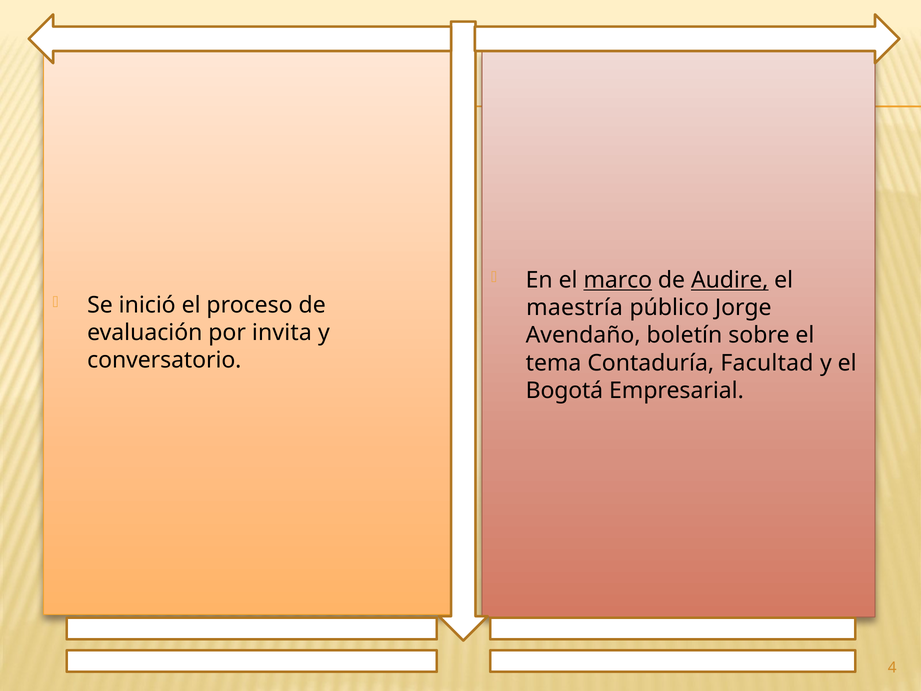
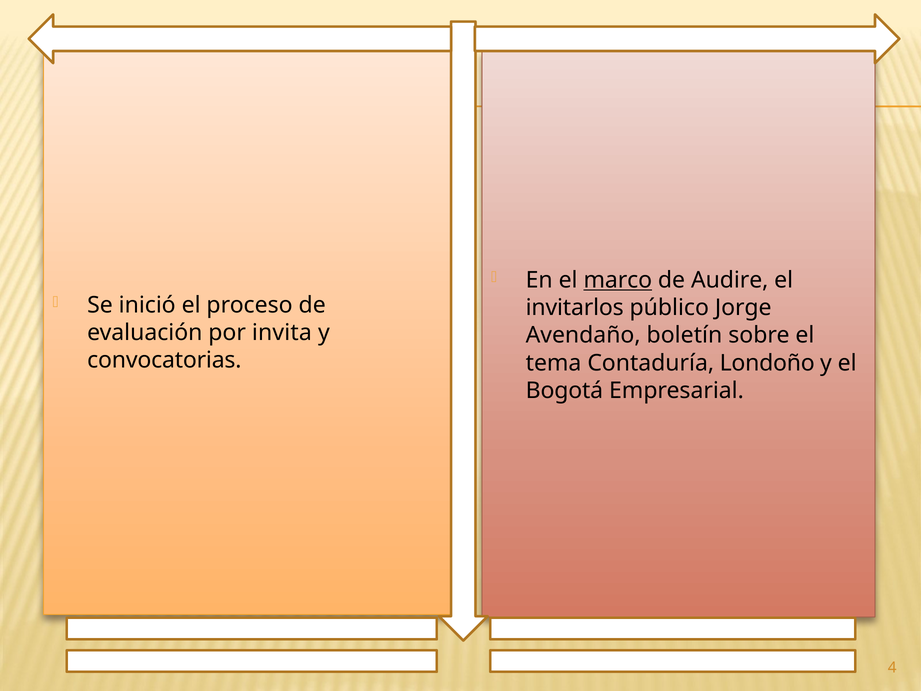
Audire underline: present -> none (730, 280)
maestría: maestría -> invitarlos (575, 308)
conversatorio: conversatorio -> convocatorias (164, 360)
Facultad: Facultad -> Londoño (767, 363)
